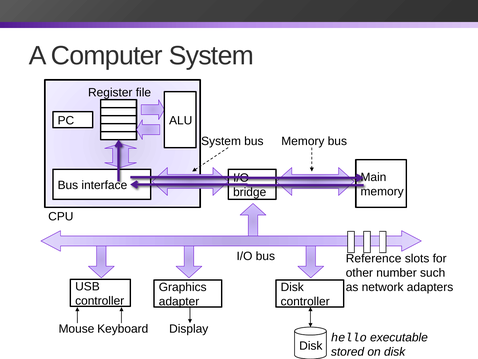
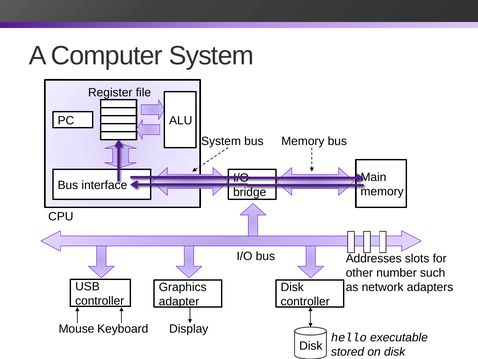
Reference: Reference -> Addresses (374, 258)
